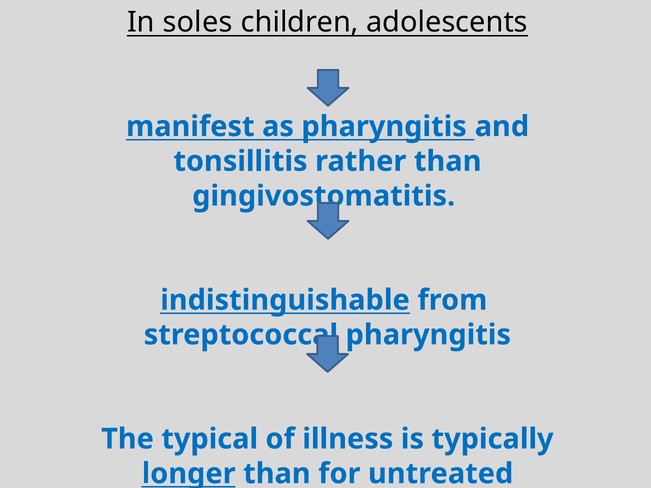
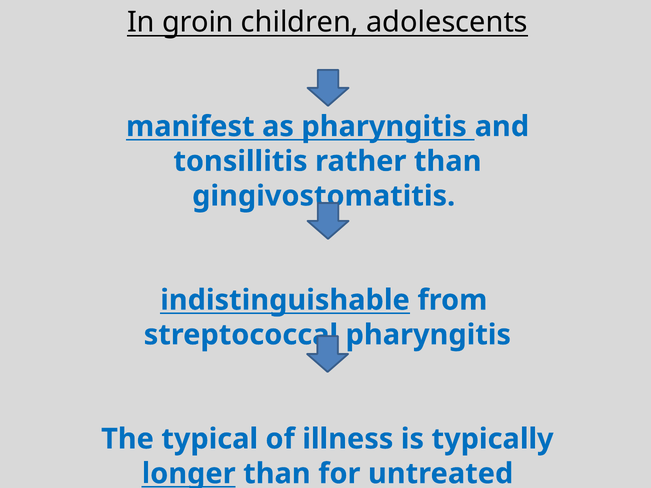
soles: soles -> groin (198, 22)
